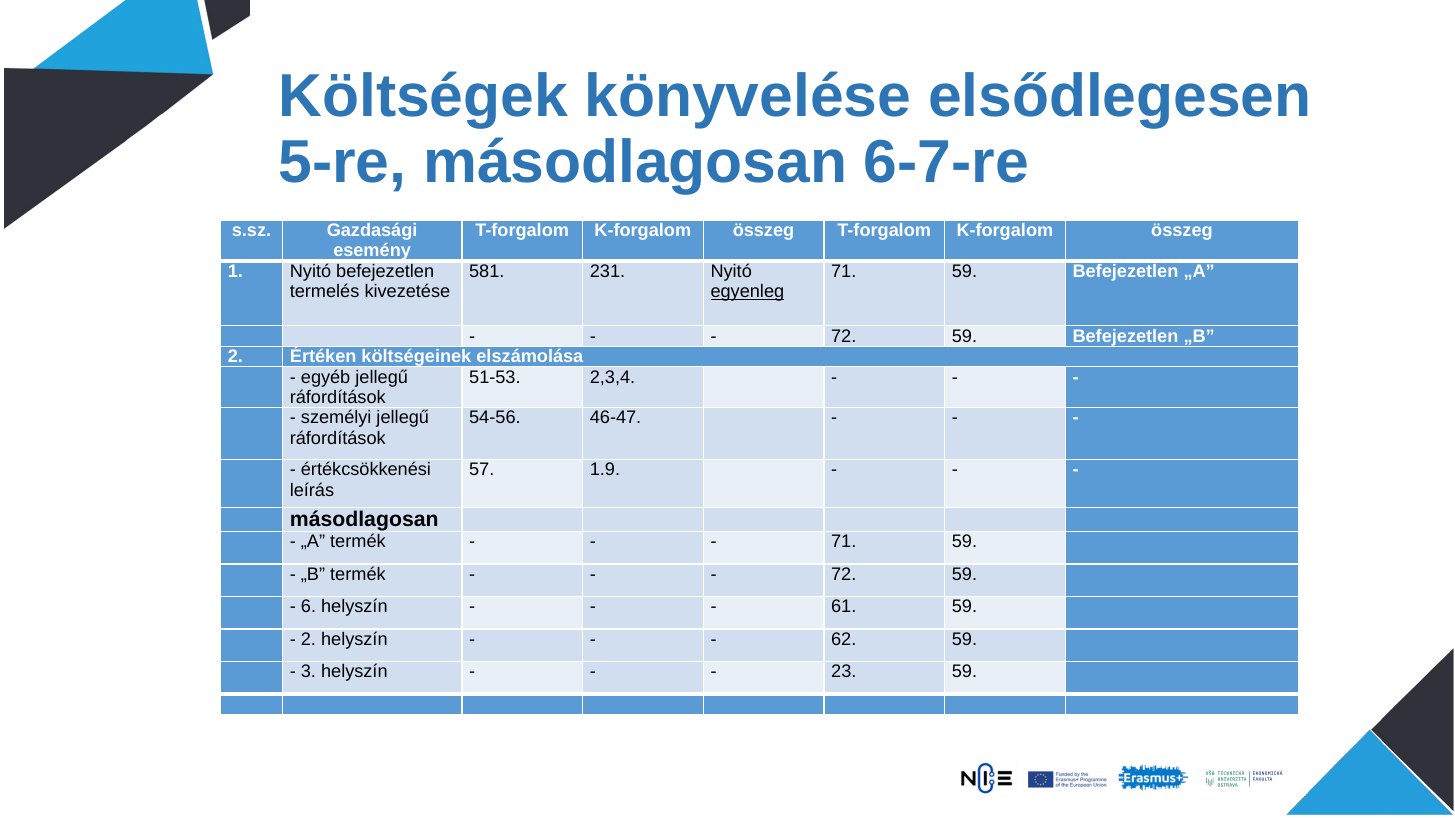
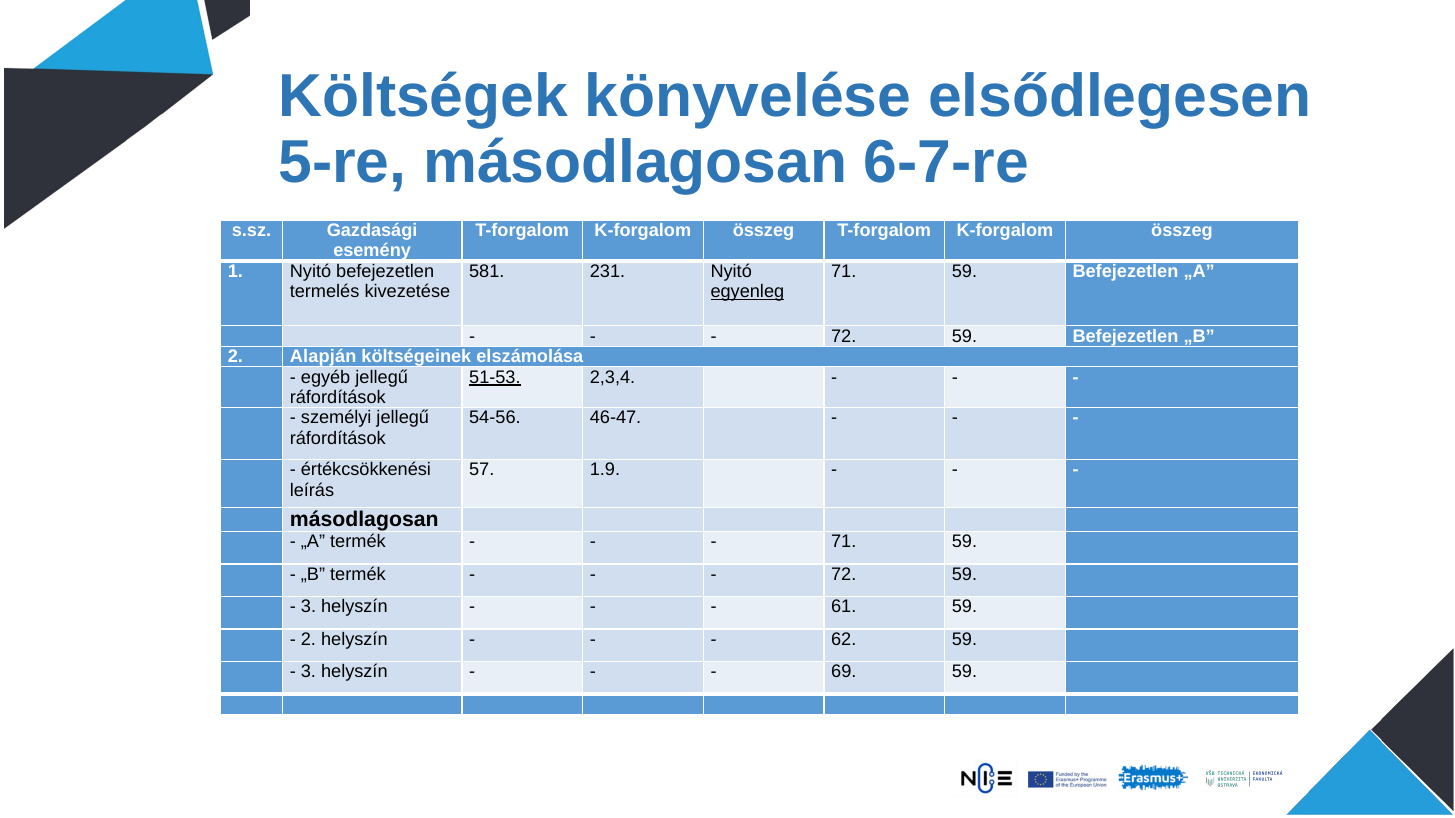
Értéken: Értéken -> Alapján (323, 357)
51-53 underline: none -> present (495, 377)
6: 6 -> 3 (309, 607)
23: 23 -> 69 (844, 672)
